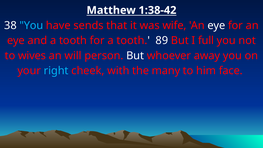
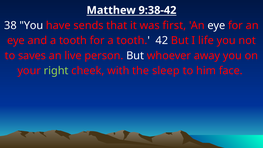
1:38-42: 1:38-42 -> 9:38-42 (157, 10)
You colour: light blue -> white (31, 25)
wife: wife -> first (174, 25)
89: 89 -> 42 (162, 40)
full: full -> life (206, 40)
wives: wives -> saves (32, 56)
will: will -> live (73, 56)
right colour: light blue -> light green (56, 71)
many: many -> sleep (166, 71)
